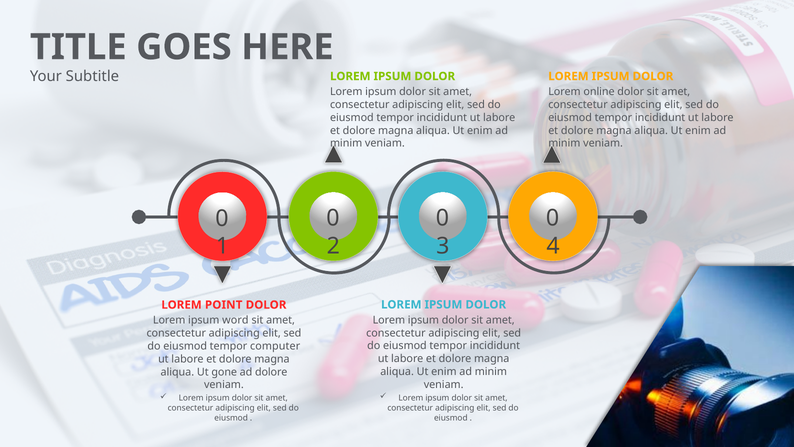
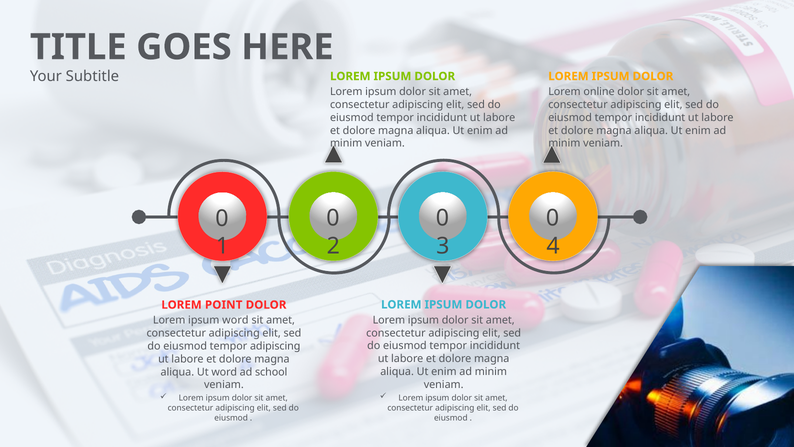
tempor computer: computer -> adipiscing (275, 346)
Ut gone: gone -> word (224, 372)
ad dolore: dolore -> school (271, 372)
